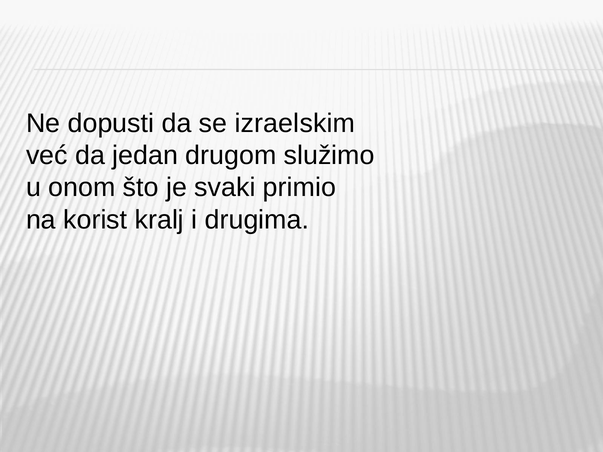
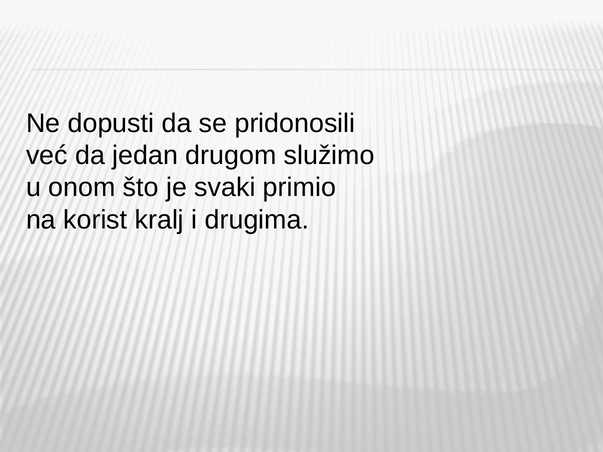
izraelskim: izraelskim -> pridonosili (295, 123)
